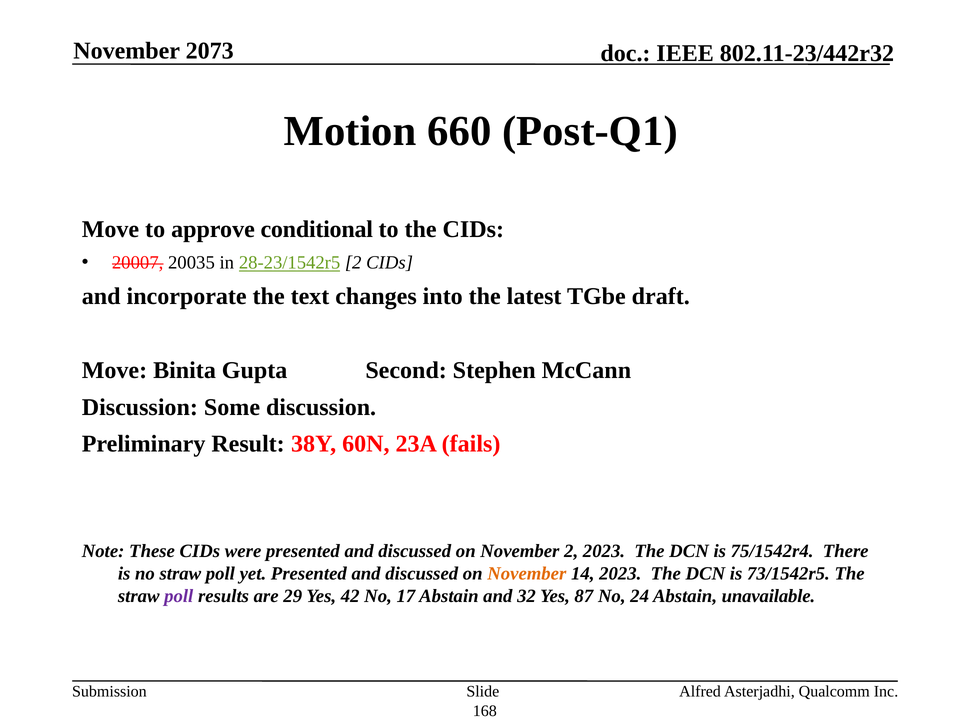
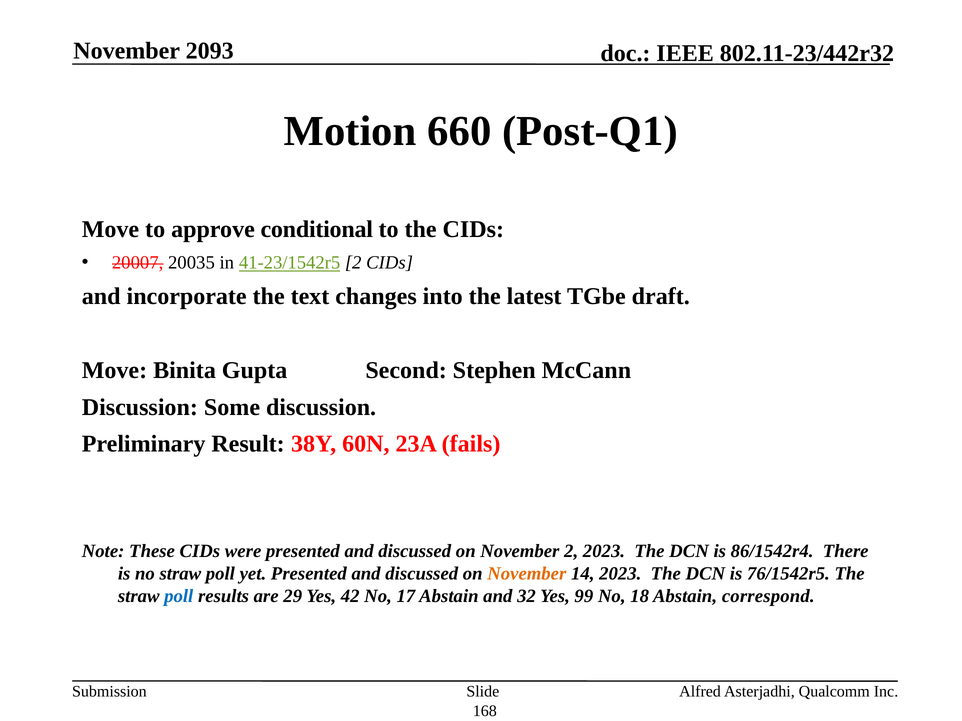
2073: 2073 -> 2093 (210, 51)
28-23/1542r5: 28-23/1542r5 -> 41-23/1542r5 (290, 263)
75/1542r4: 75/1542r4 -> 86/1542r4 (772, 551)
73/1542r5: 73/1542r5 -> 76/1542r5 (788, 574)
poll colour: purple -> blue (179, 596)
87: 87 -> 99 (584, 596)
24: 24 -> 18 (640, 596)
unavailable: unavailable -> correspond (768, 596)
